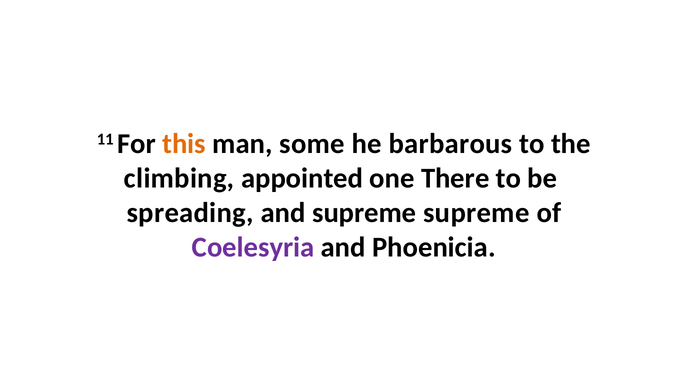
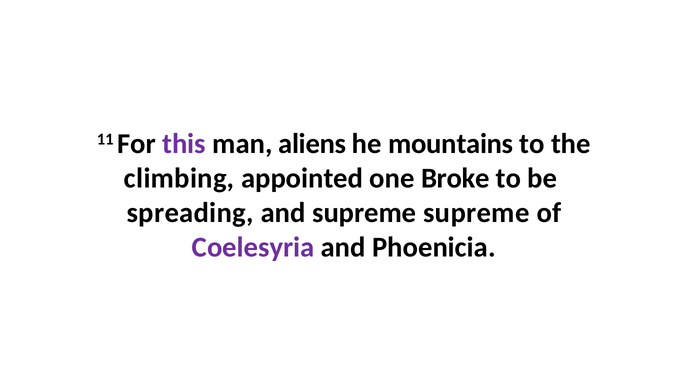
this colour: orange -> purple (184, 144)
some: some -> aliens (312, 144)
barbarous: barbarous -> mountains (451, 144)
There: There -> Broke (455, 178)
